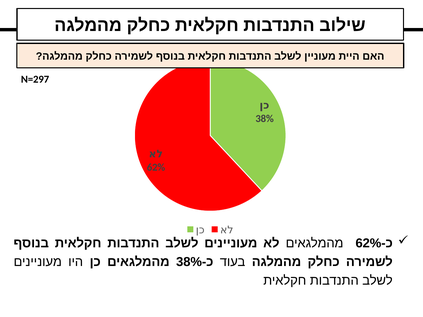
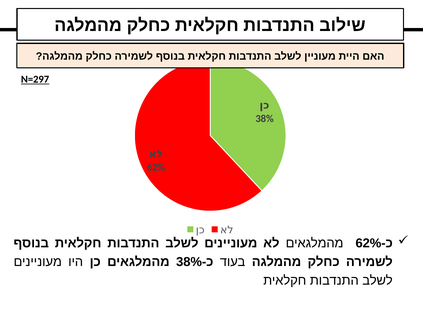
N=297 underline: none -> present (35, 80)
